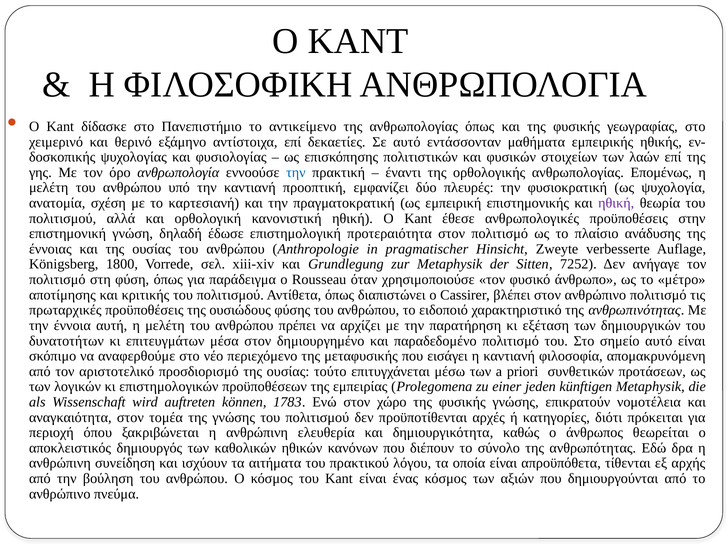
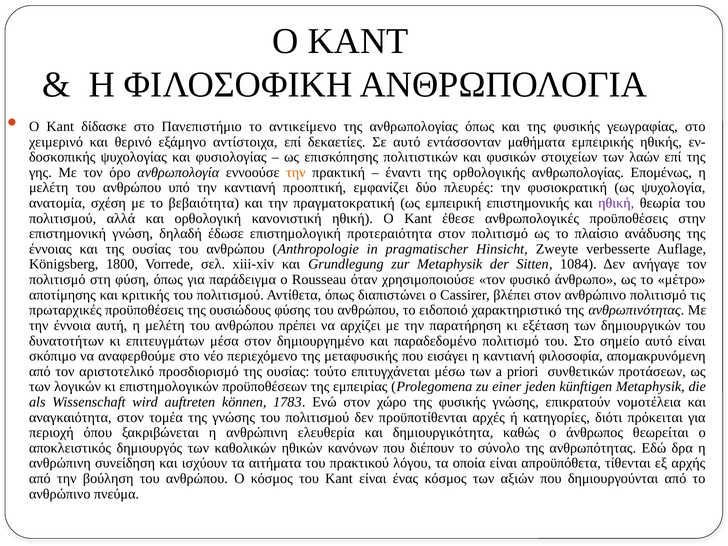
την colour: blue -> orange (296, 172)
καρτεσιανή: καρτεσιανή -> βεβαιότητα (204, 203)
7252: 7252 -> 1084 (578, 264)
